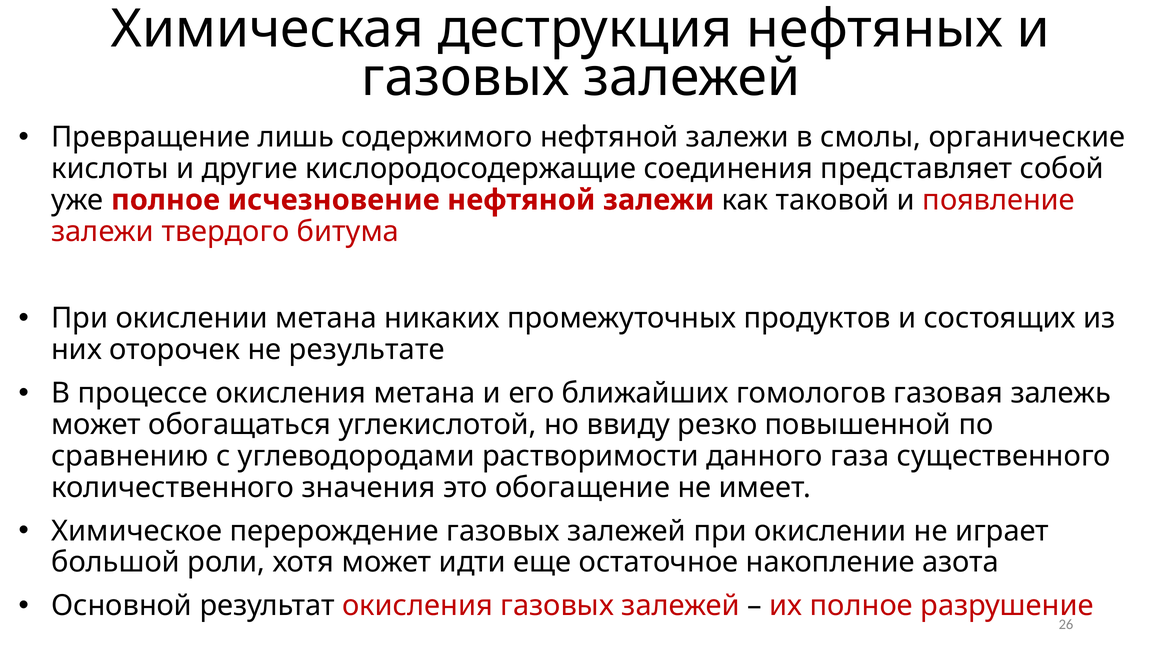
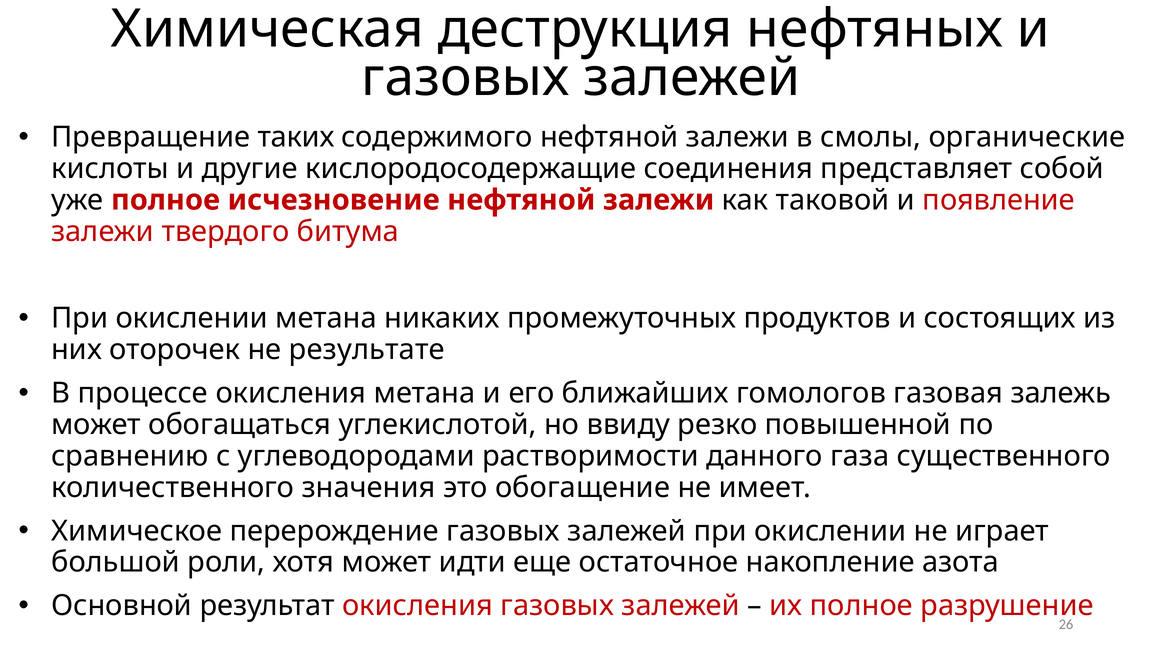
лишь: лишь -> таких (296, 137)
